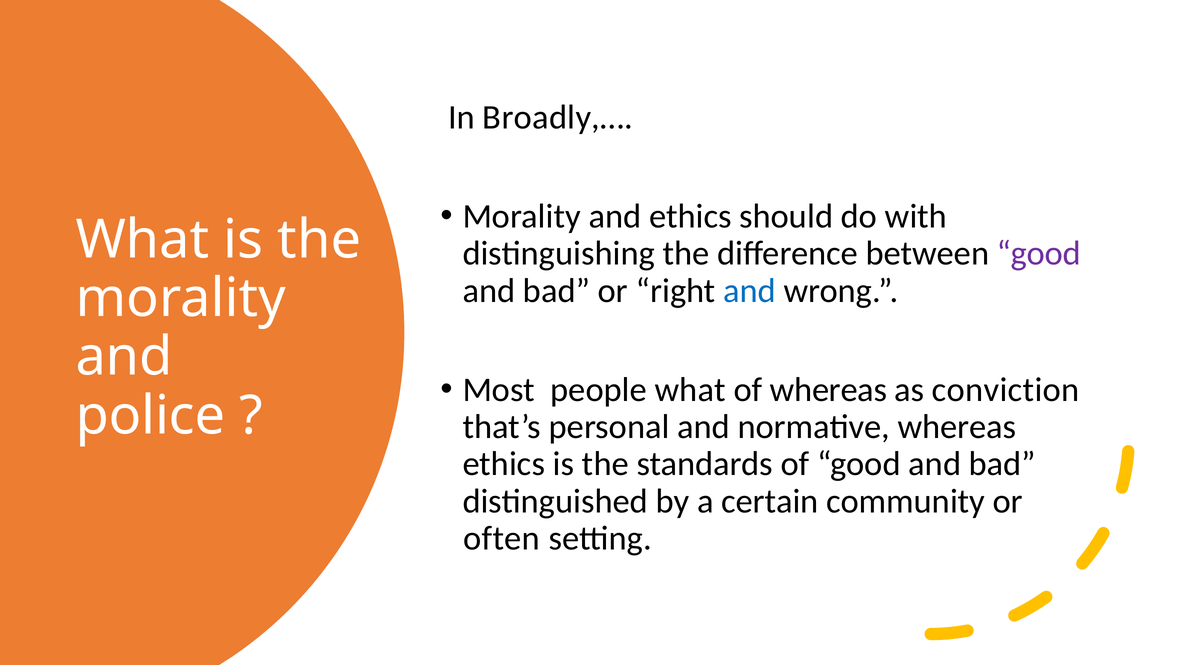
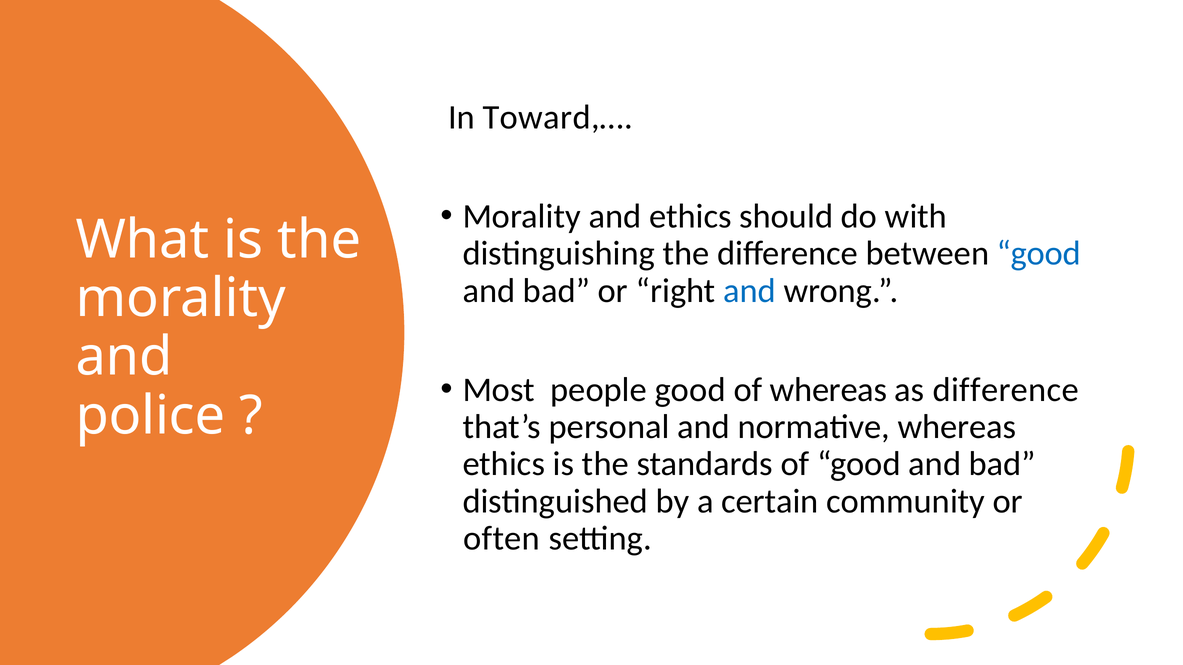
Broadly,…: Broadly,… -> Toward,… (558, 118)
good colour: purple -> blue (1039, 254)
people what: what -> good (690, 390)
as conviction: conviction -> difference (1006, 390)
